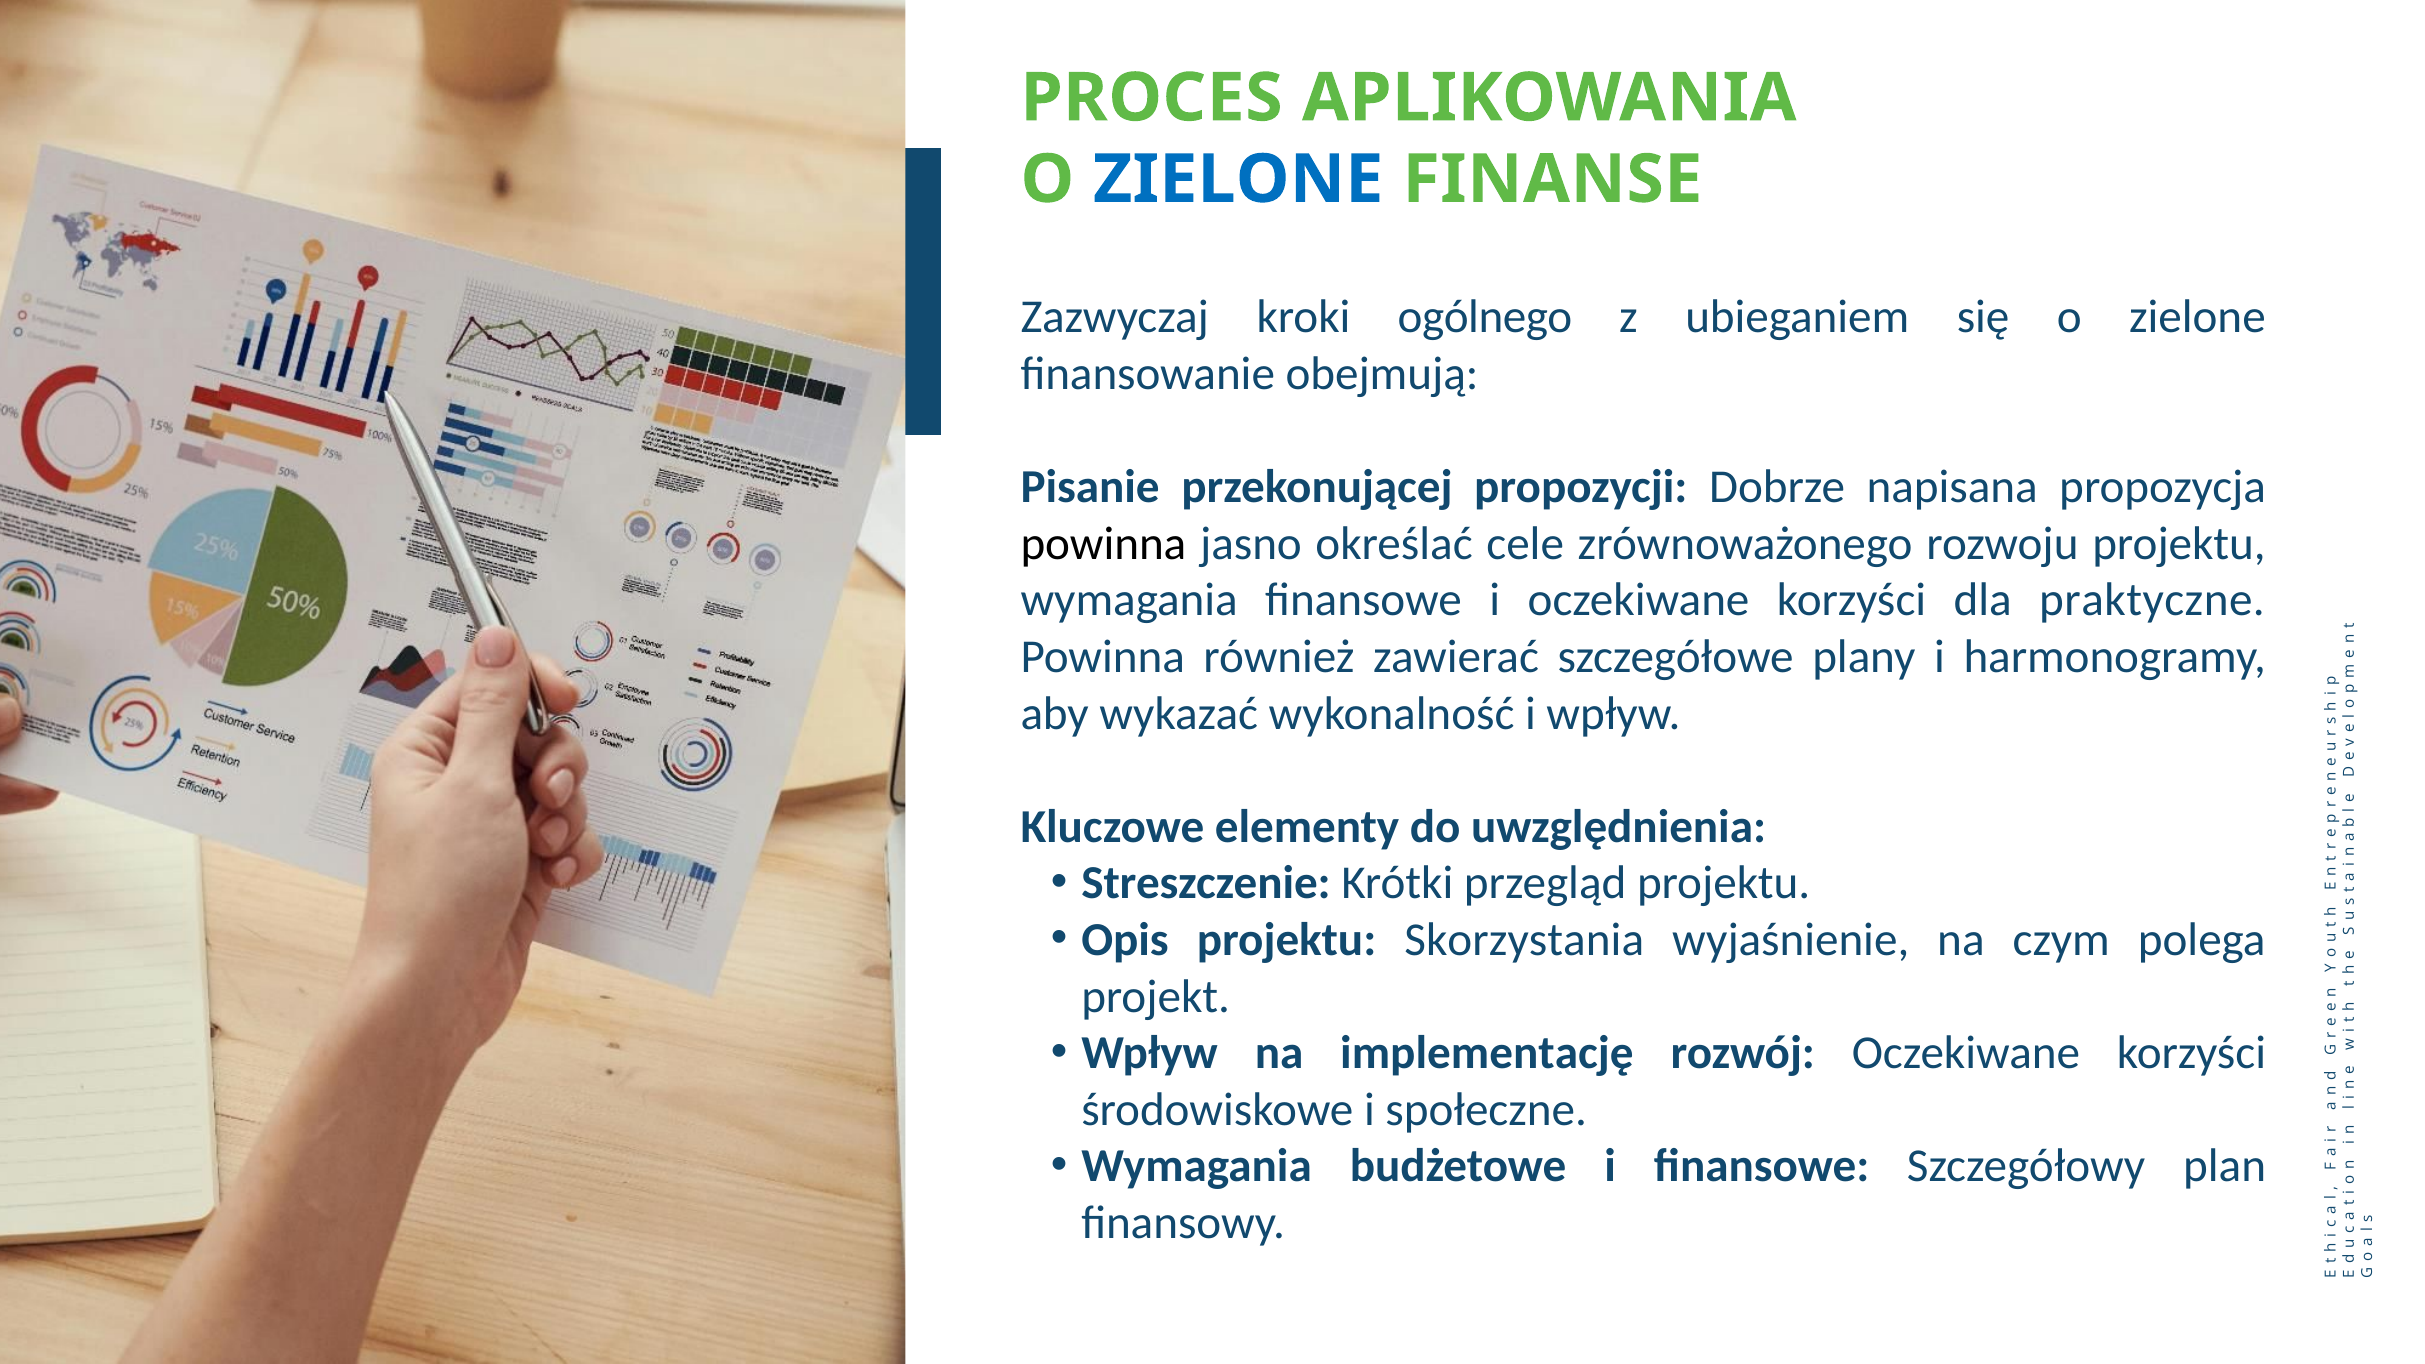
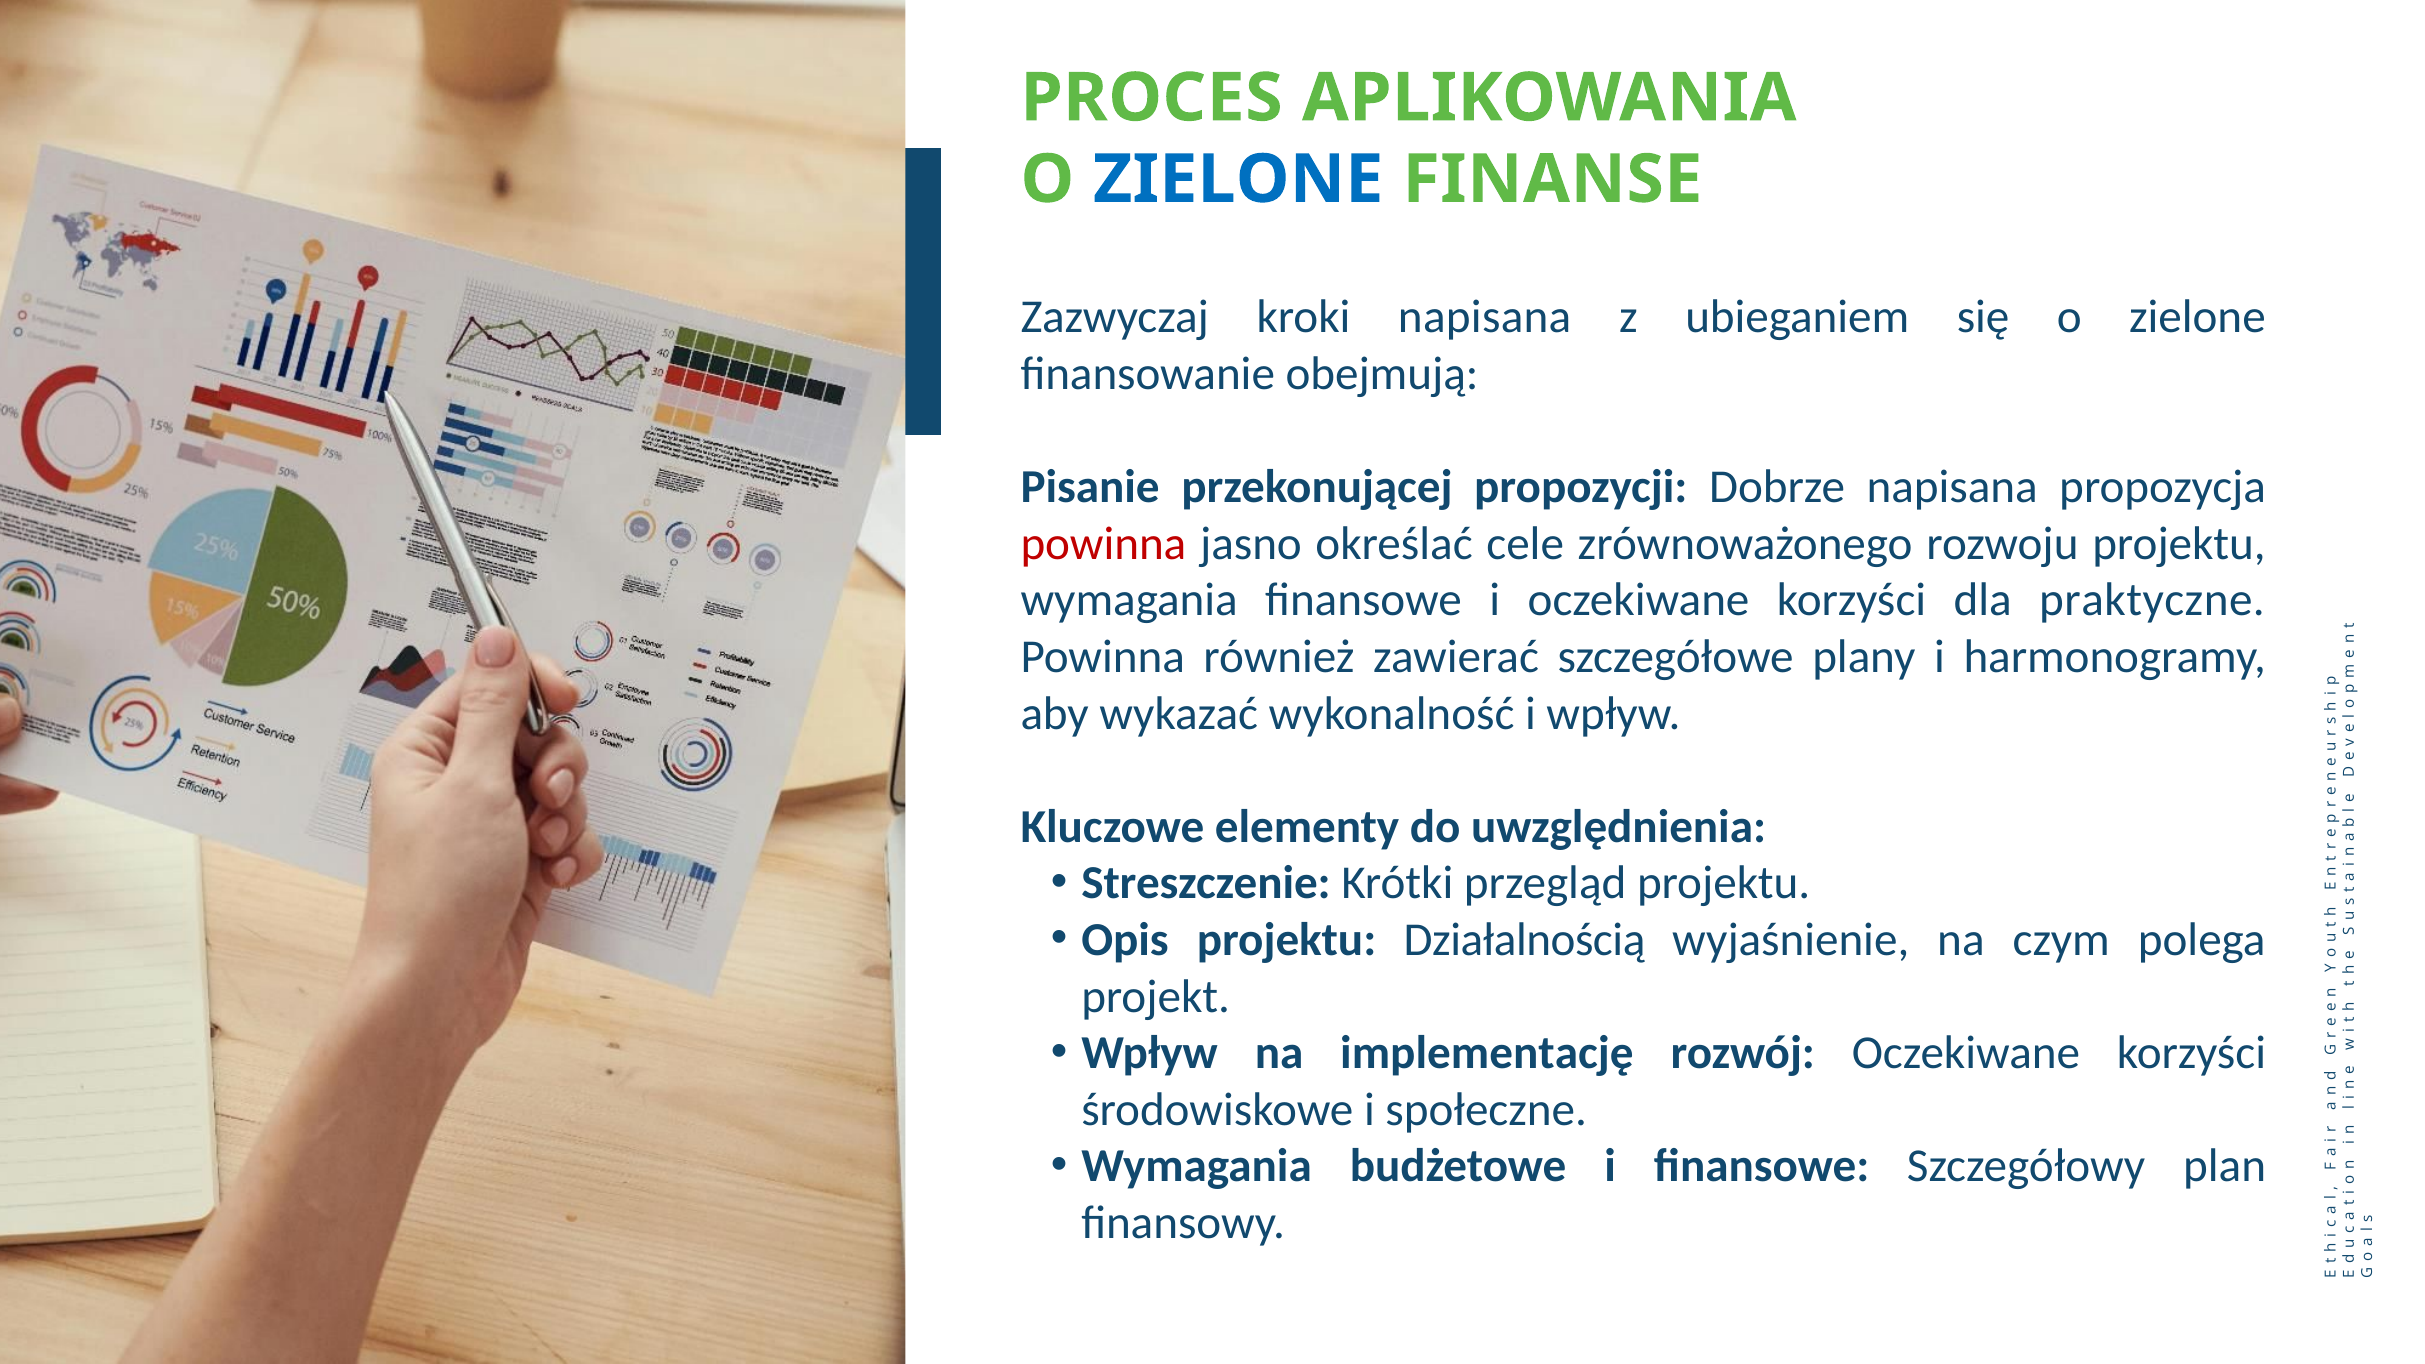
kroki ogólnego: ogólnego -> napisana (1485, 317)
powinna colour: black -> red (1103, 544)
Skorzystania: Skorzystania -> Działalnością (1524, 940)
